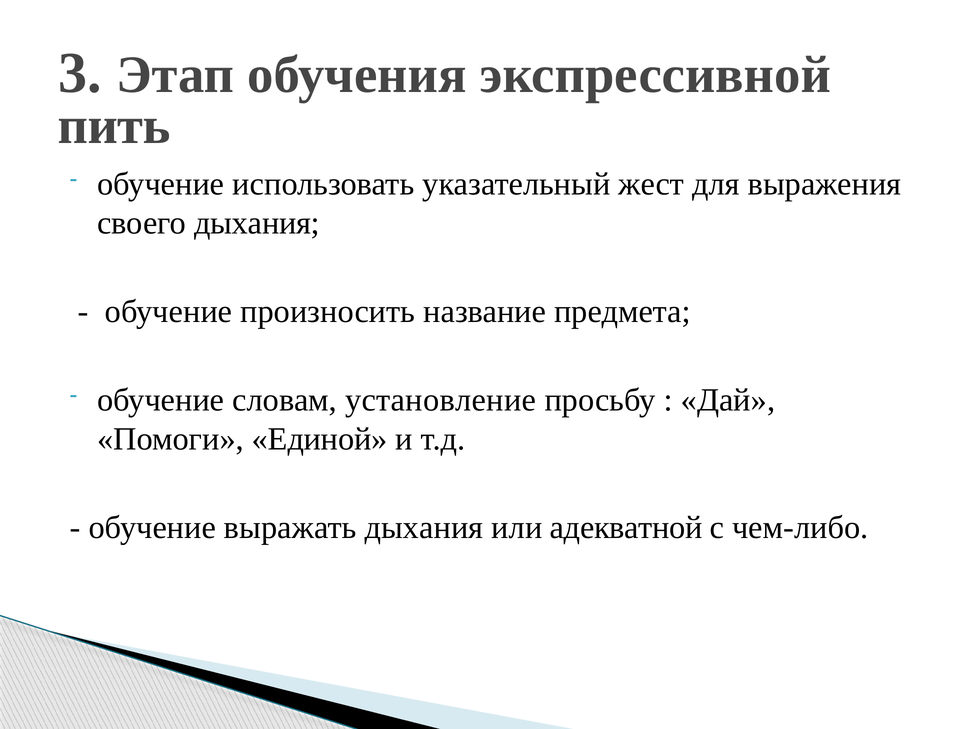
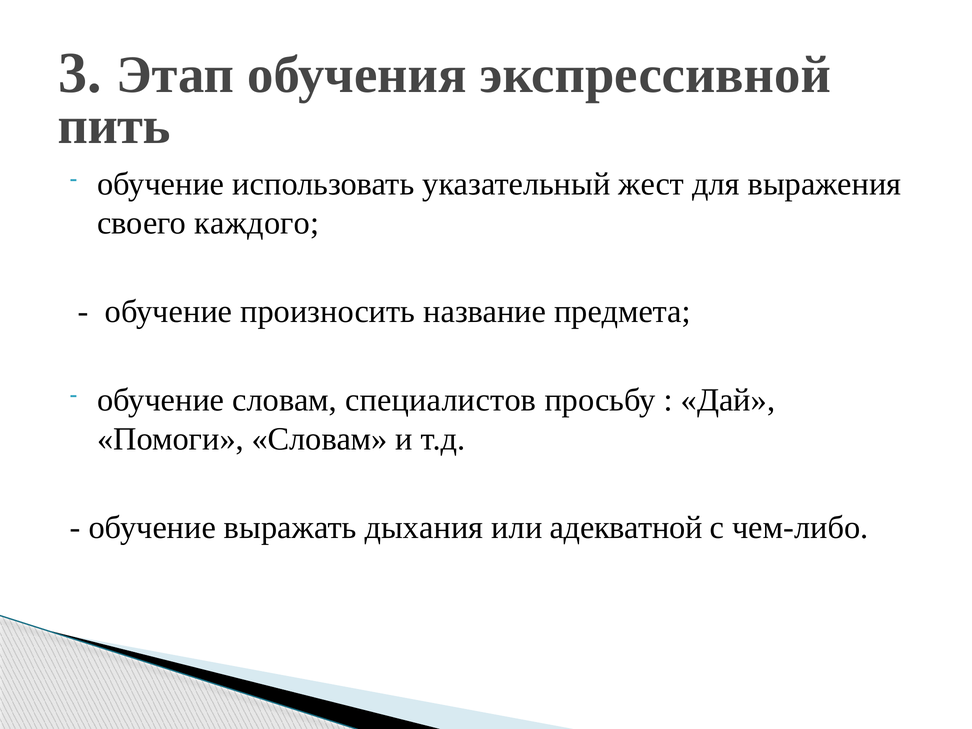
своего дыхания: дыхания -> каждого (257, 223)
установление: установление -> специалистов (441, 400)
Помоги Единой: Единой -> Словам (320, 439)
